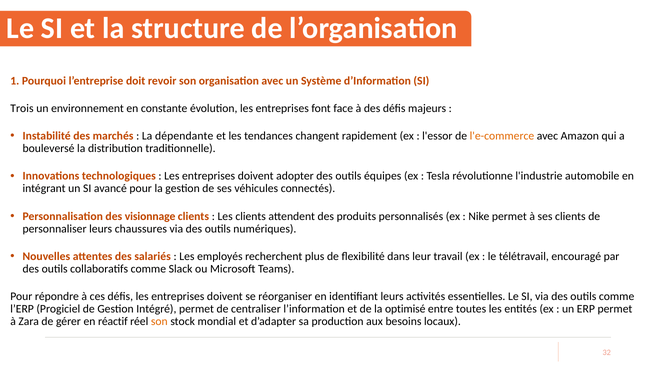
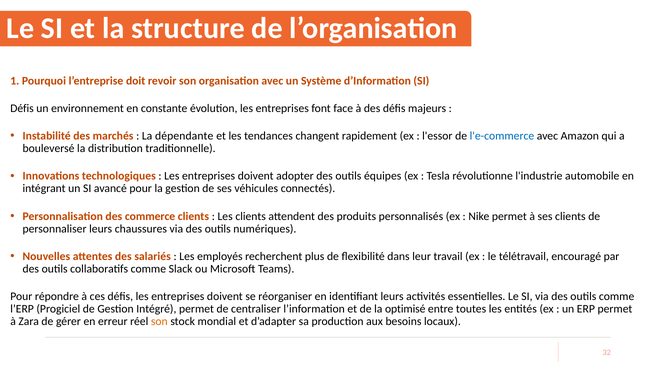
Trois: Trois -> Défis (22, 108)
l'e-commerce colour: orange -> blue (502, 136)
visionnage: visionnage -> commerce (150, 216)
réactif: réactif -> erreur (113, 322)
